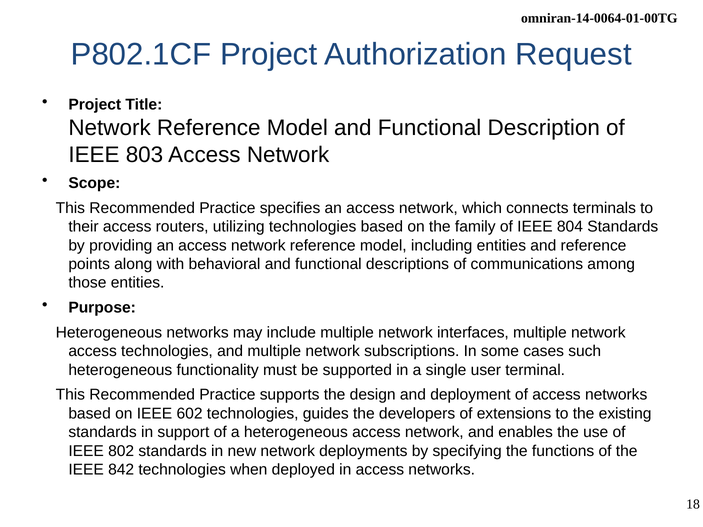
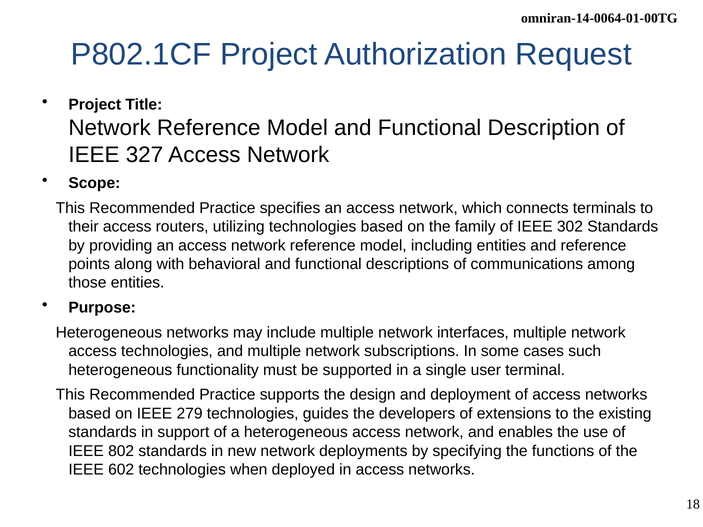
803: 803 -> 327 (144, 155)
804: 804 -> 302 (570, 227)
602: 602 -> 279 (190, 414)
842: 842 -> 602 (121, 470)
